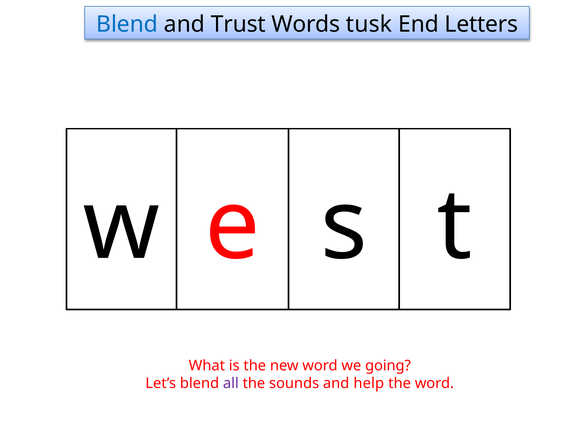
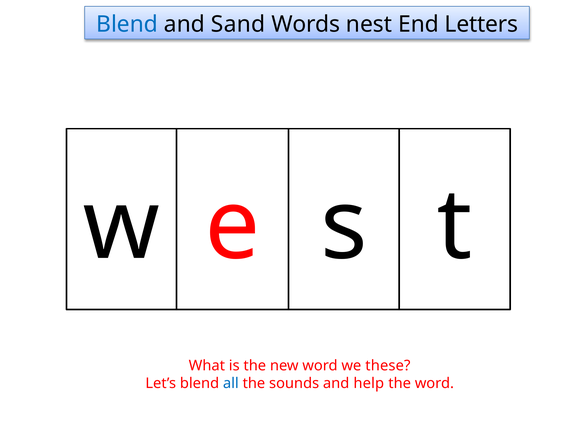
Trust: Trust -> Sand (238, 24)
tusk: tusk -> nest (369, 24)
going: going -> these (388, 366)
all colour: purple -> blue (231, 383)
